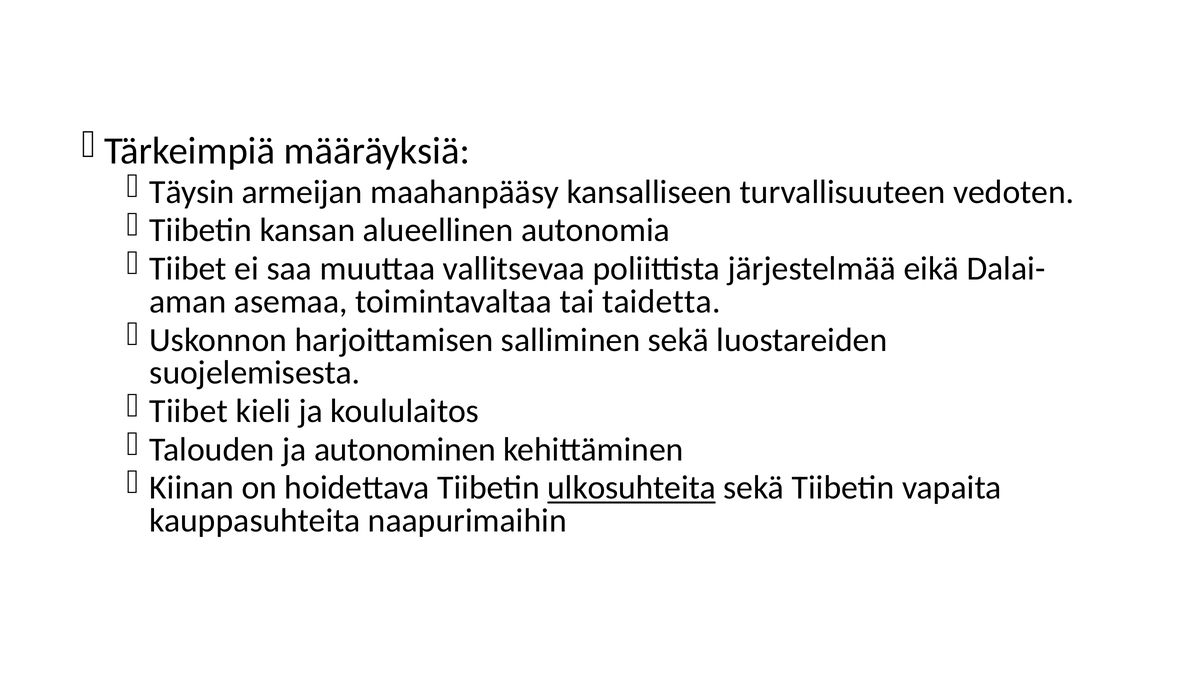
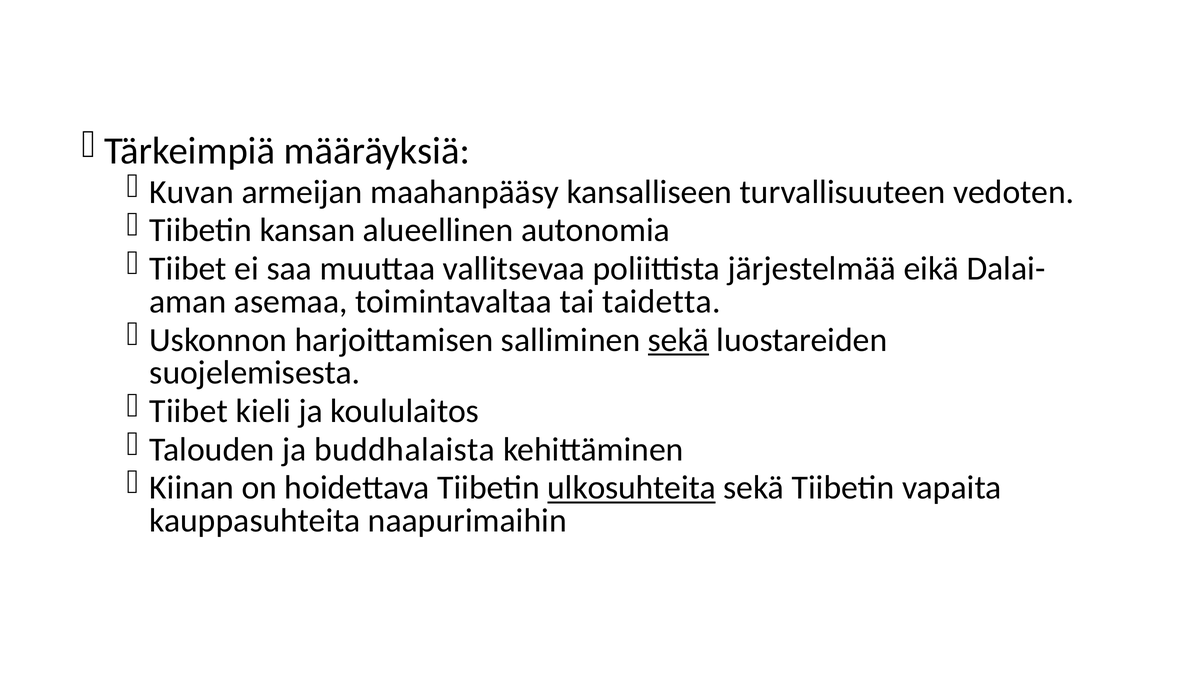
Täysin: Täysin -> Kuvan (192, 192)
sekä underline: none -> present (678, 340)
autonominen: autonominen -> buddhalaista (405, 450)
